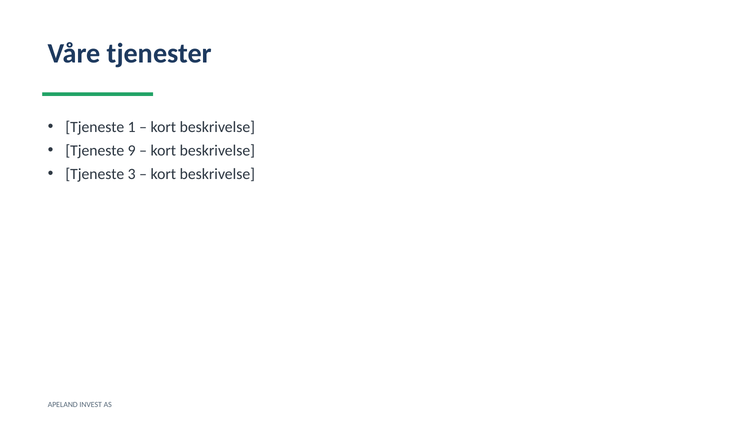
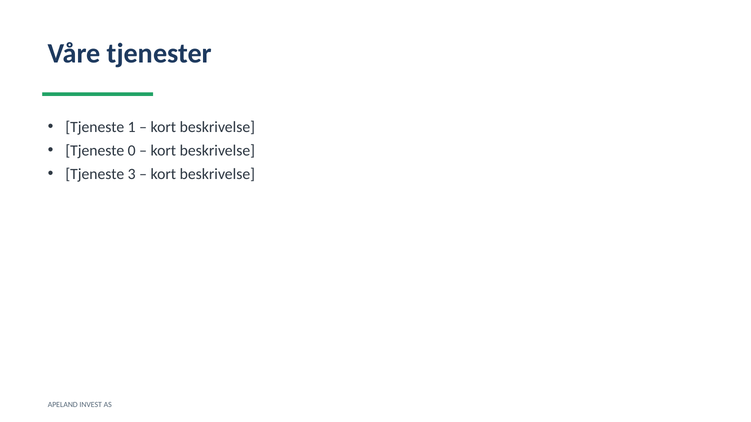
9: 9 -> 0 (132, 151)
